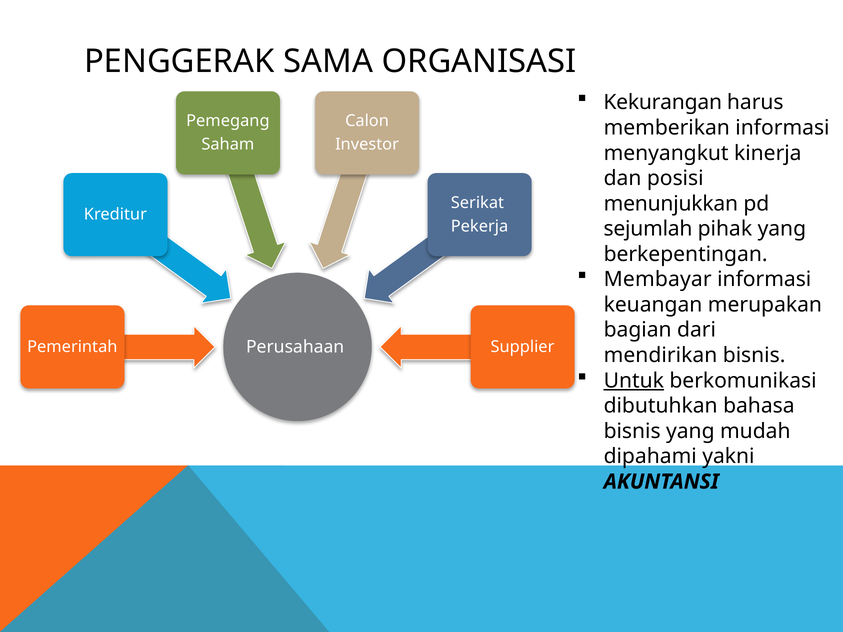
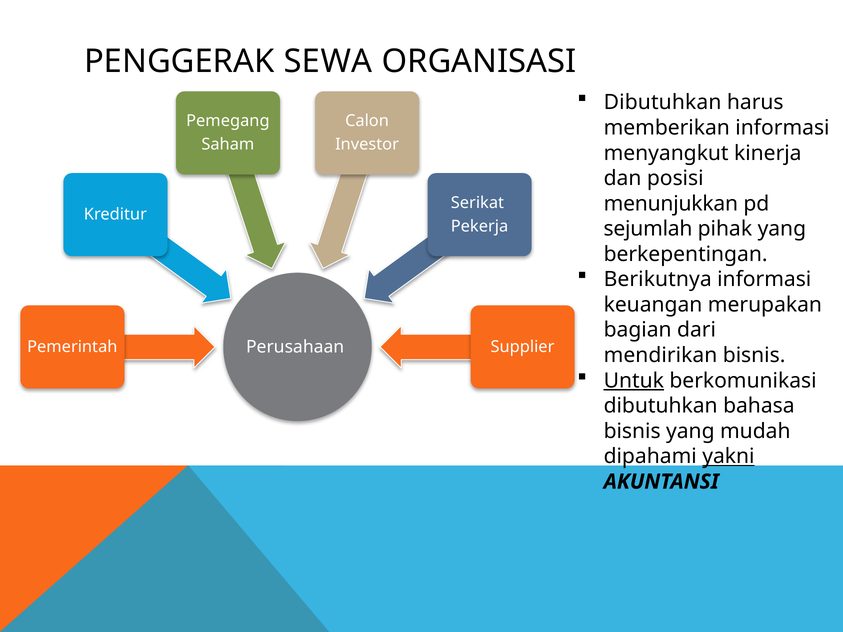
SAMA: SAMA -> SEWA (328, 61)
Kekurangan: Kekurangan -> Dibutuhkan (663, 103)
Membayar: Membayar -> Berikutnya (658, 280)
yakni underline: none -> present (728, 457)
